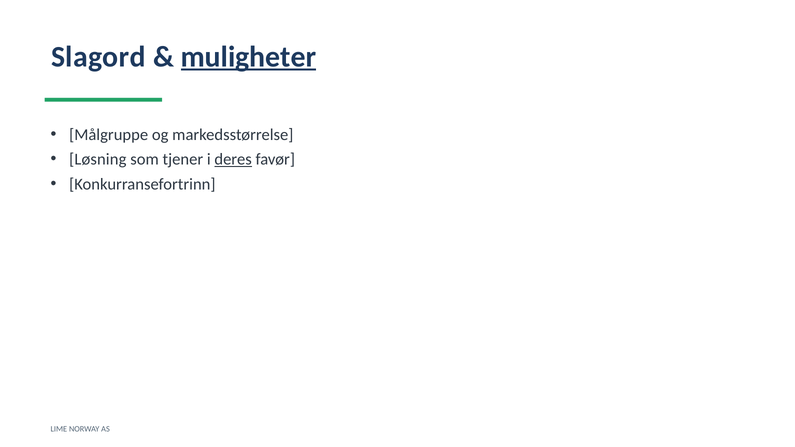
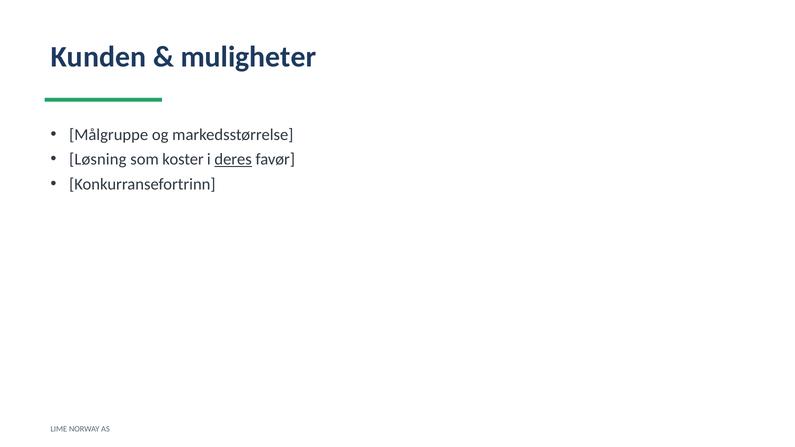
Slagord: Slagord -> Kunden (98, 57)
muligheter underline: present -> none (248, 57)
tjener: tjener -> koster (183, 160)
